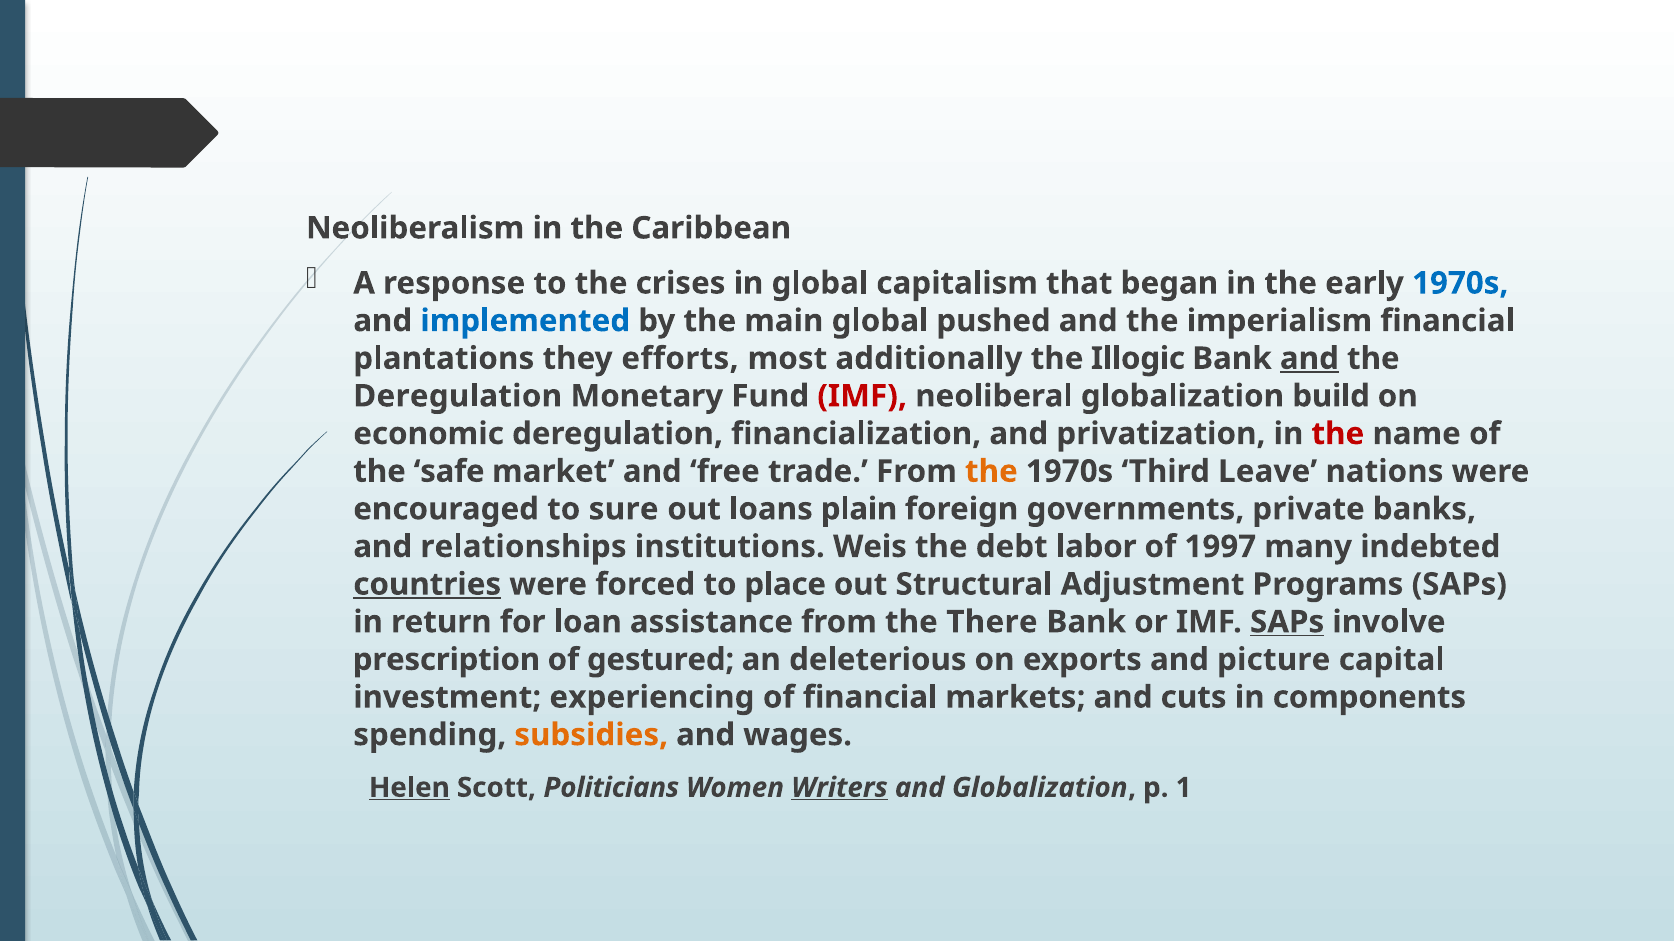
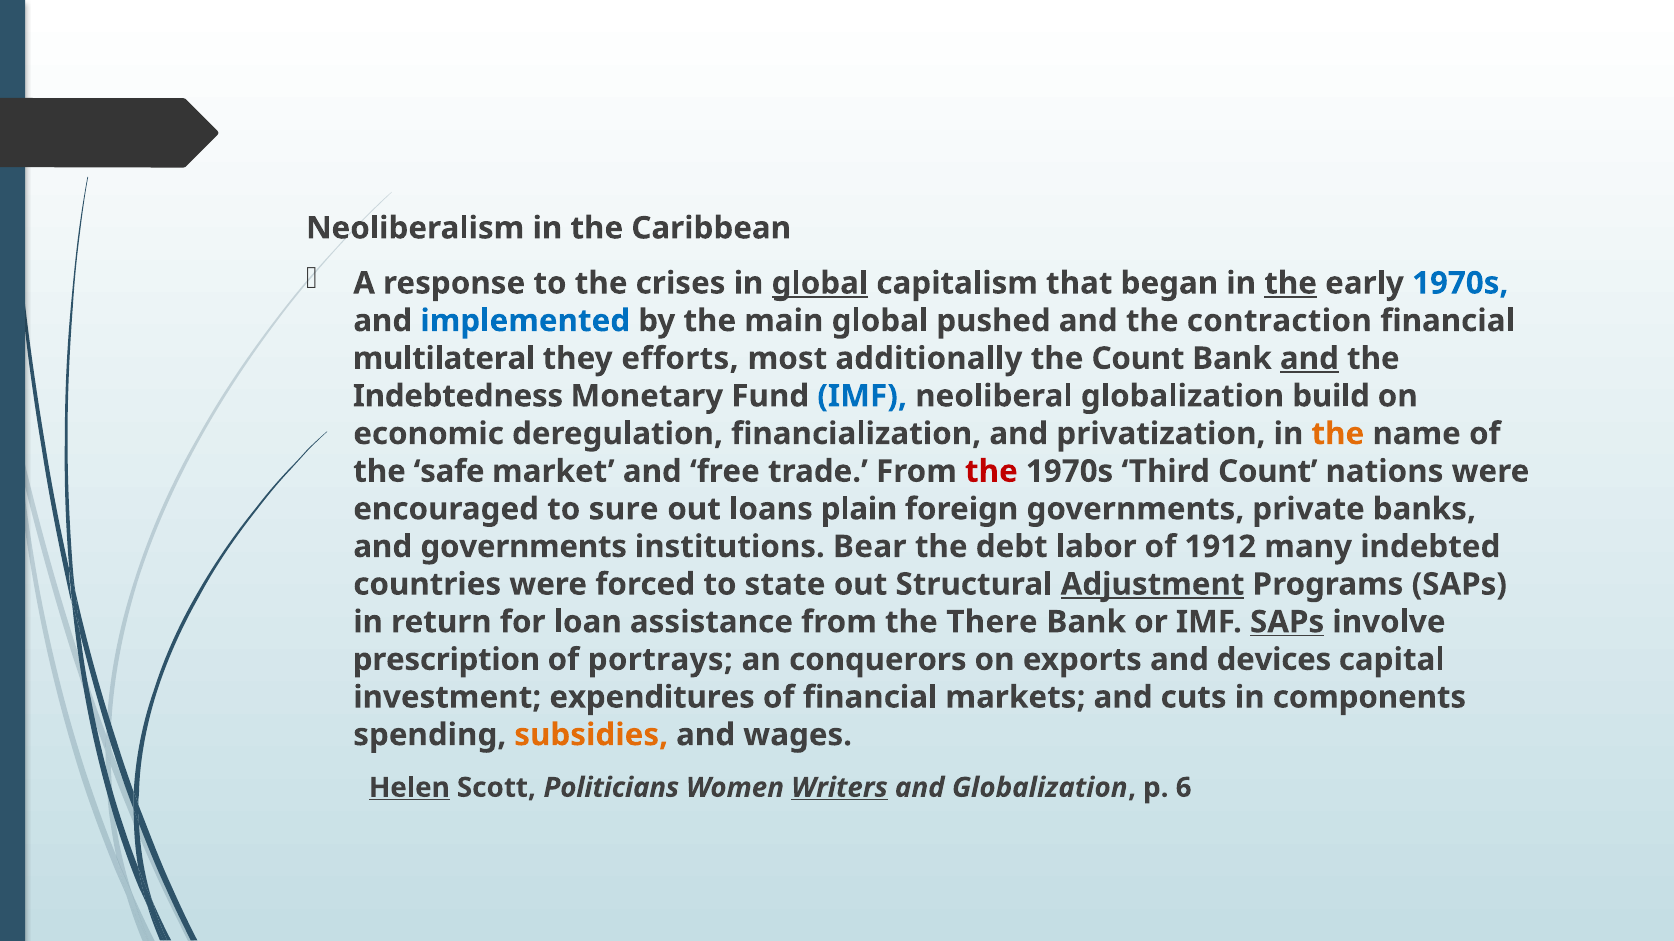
global underline: none -> present (820, 283)
the underline: none -> present (1291, 283)
imperialism: imperialism -> contraction (1279, 321)
plantations: plantations -> multilateral (444, 359)
the Illogic: Illogic -> Count (1138, 359)
Deregulation: Deregulation -> Indebtedness (458, 396)
IMF colour: red -> blue (862, 396)
the colour: red -> orange (1338, 434)
the colour: orange -> red (991, 472)
Third Leave: Leave -> Count (1268, 472)
and relationships: relationships -> governments (524, 547)
Weis: Weis -> Bear (870, 547)
1997: 1997 -> 1912 (1220, 547)
countries underline: present -> none (427, 585)
place: place -> state (785, 585)
Adjustment underline: none -> present (1153, 585)
gestured: gestured -> portrays (660, 660)
deleterious: deleterious -> conquerors (878, 660)
picture: picture -> devices (1274, 660)
experiencing: experiencing -> expenditures (652, 698)
1: 1 -> 6 (1184, 788)
